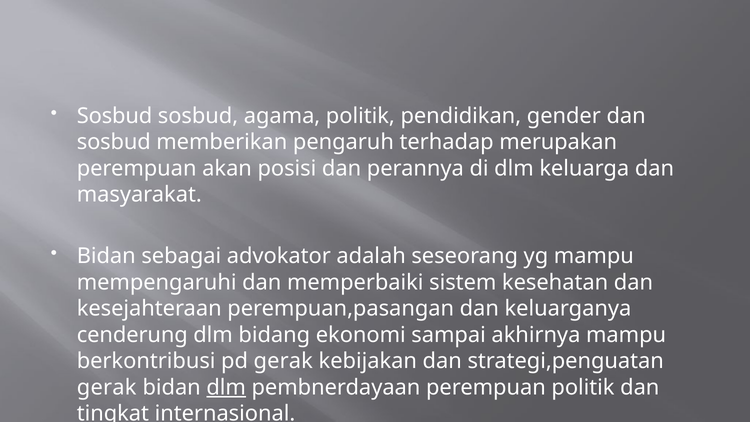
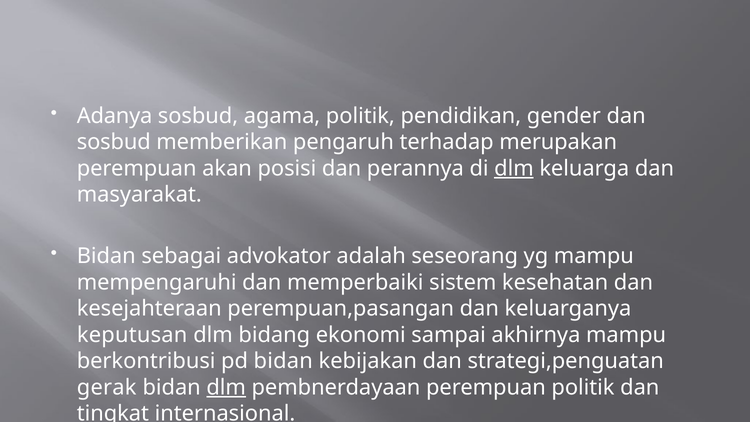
Sosbud: Sosbud -> Adanya (115, 116)
dlm underline: none -> present (514, 168)
cenderung: cenderung -> keputusan (132, 335)
pd gerak: gerak -> bidan (283, 361)
